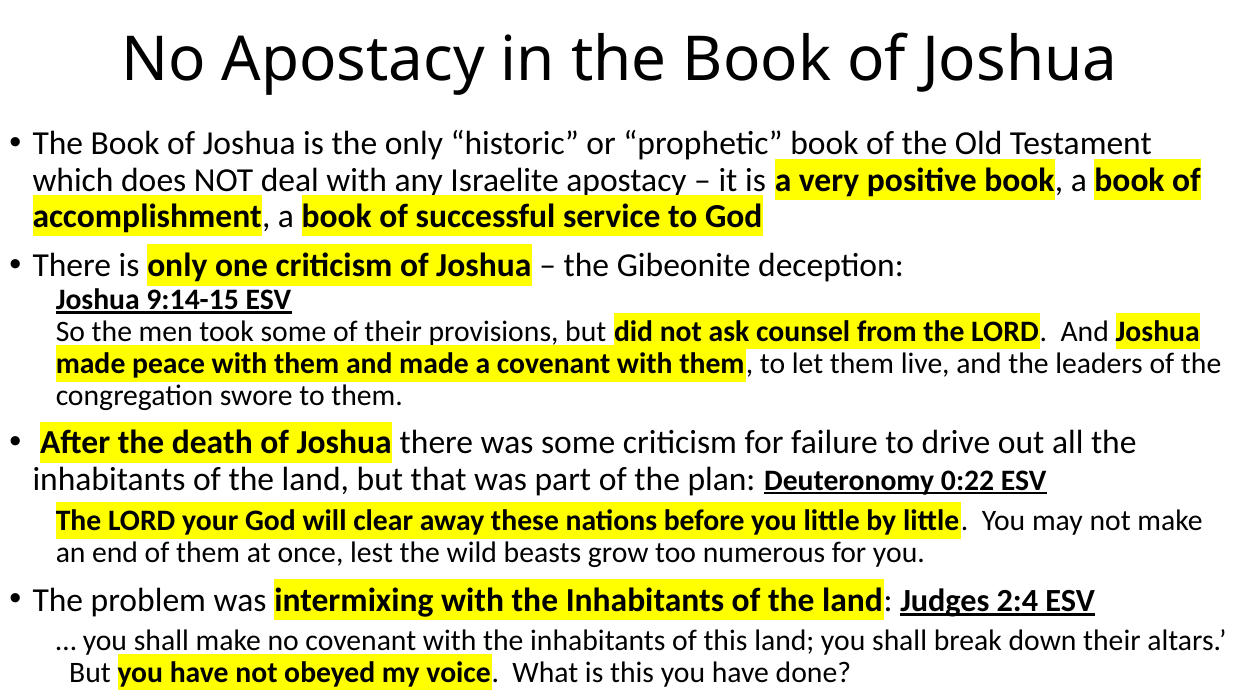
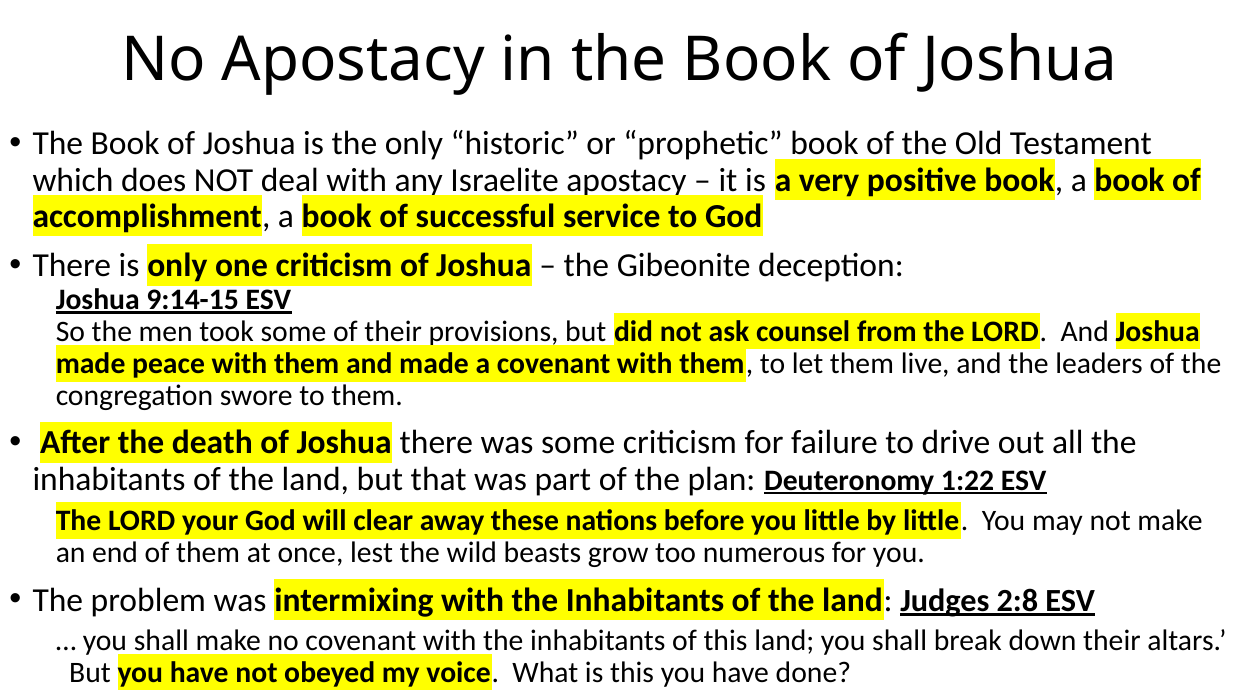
0:22: 0:22 -> 1:22 (968, 480)
2:4: 2:4 -> 2:8 (1017, 600)
